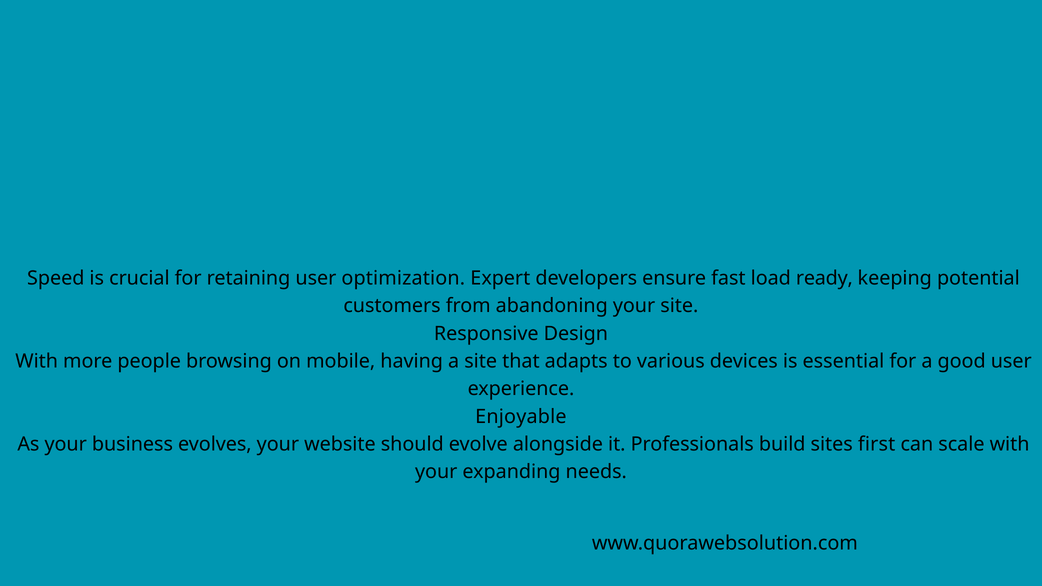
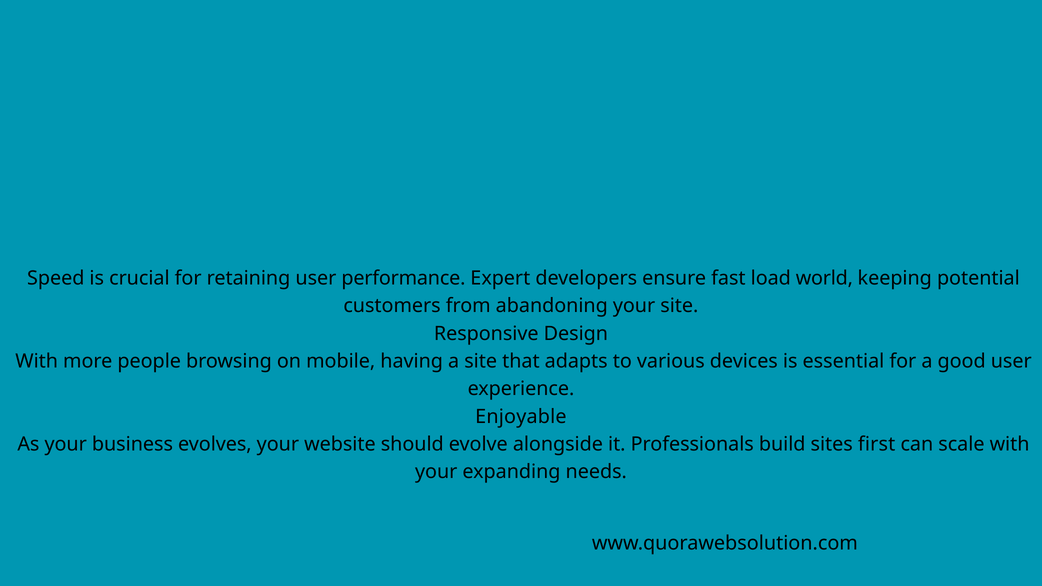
optimization: optimization -> performance (403, 278)
ready: ready -> world (824, 278)
